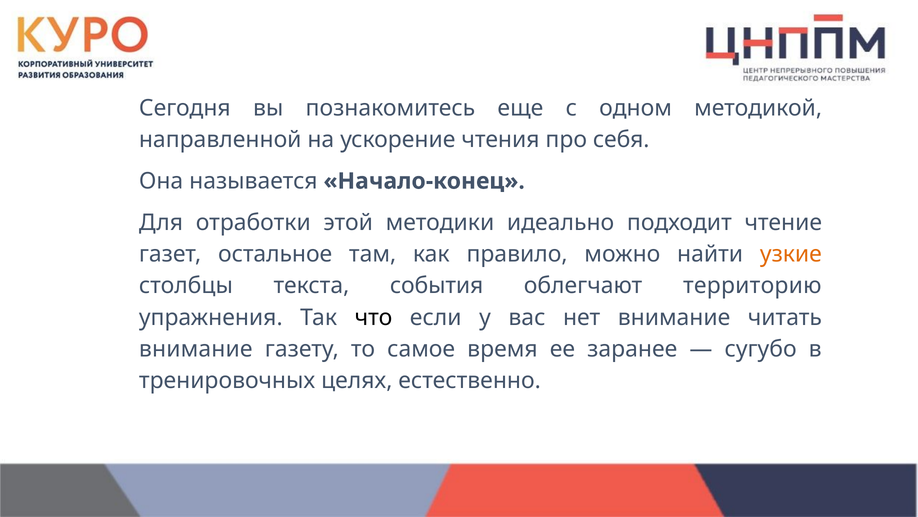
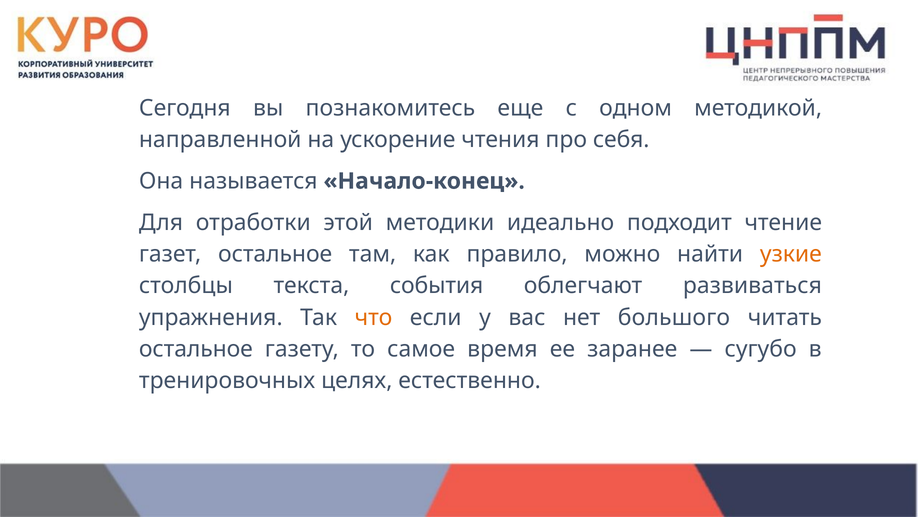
территорию: территорию -> развиваться (752, 285)
что colour: black -> orange (374, 317)
нет внимание: внимание -> большого (674, 317)
внимание: внимание -> остальное (196, 349)
